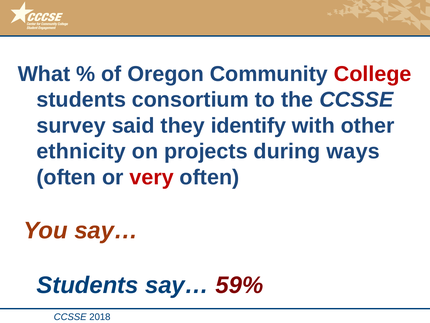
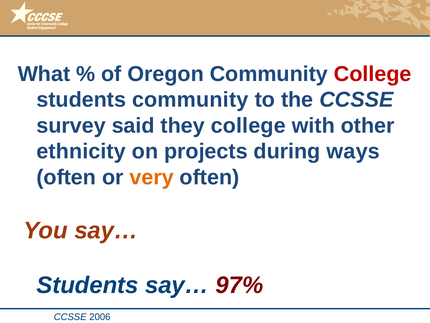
students consortium: consortium -> community (190, 100)
they identify: identify -> college (248, 125)
very colour: red -> orange (152, 177)
59%: 59% -> 97% (239, 285)
2018: 2018 -> 2006 (100, 317)
